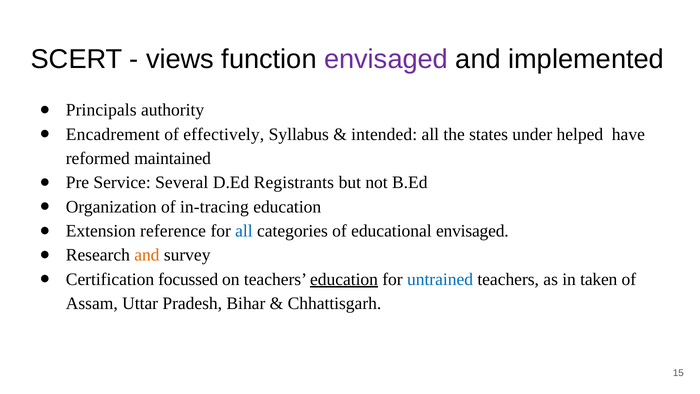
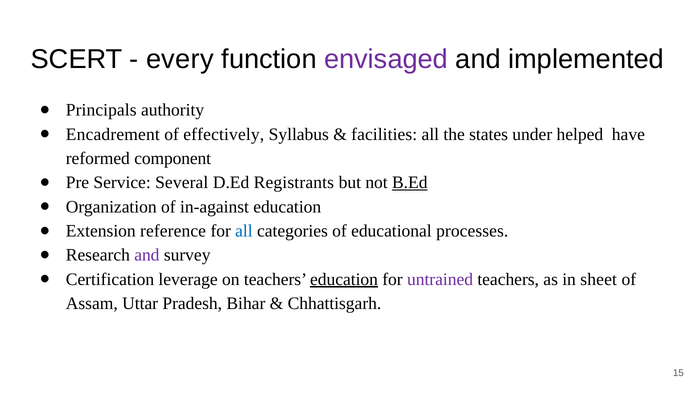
views: views -> every (180, 59)
intended: intended -> facilities (384, 134)
maintained: maintained -> component (173, 158)
B.Ed underline: none -> present (410, 183)
in-tracing: in-tracing -> in-against (214, 207)
educational envisaged: envisaged -> processes (472, 231)
and colour: orange -> purple (147, 255)
focussed: focussed -> leverage (188, 279)
untrained colour: blue -> purple (440, 279)
taken: taken -> sheet (599, 279)
